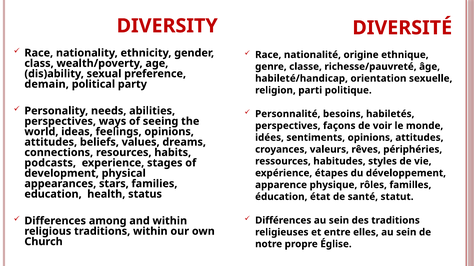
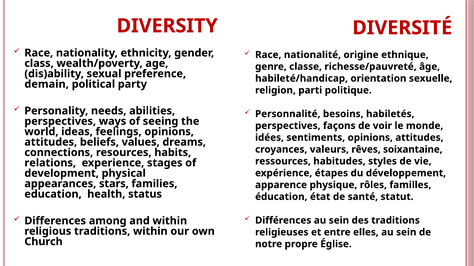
périphéries: périphéries -> soixantaine (413, 150)
podcasts: podcasts -> relations (50, 163)
